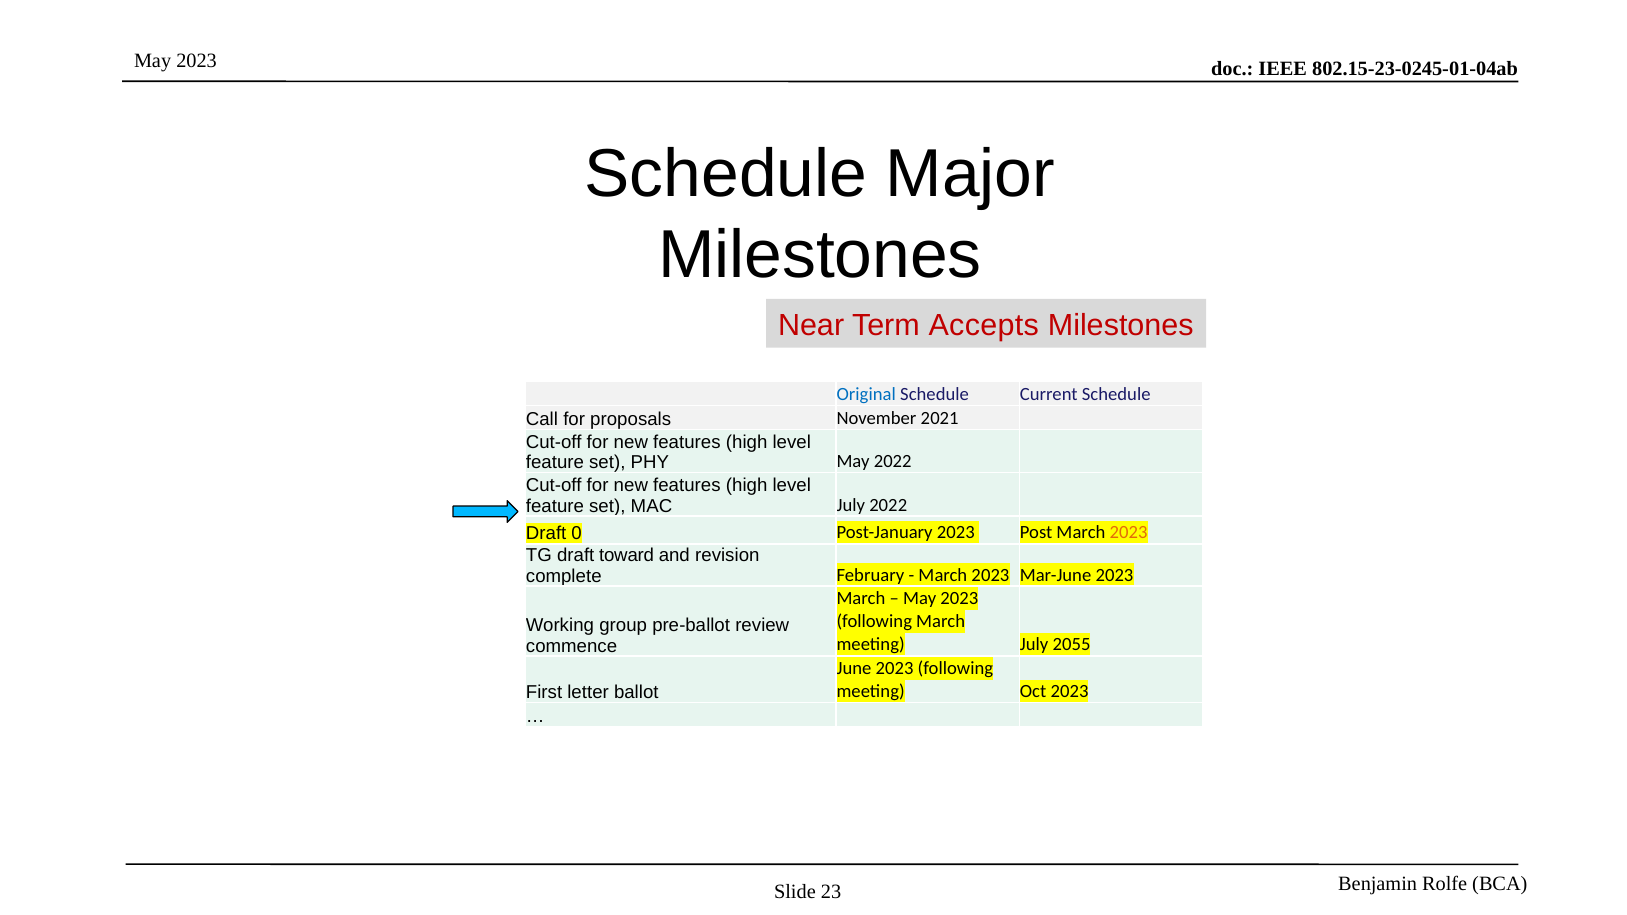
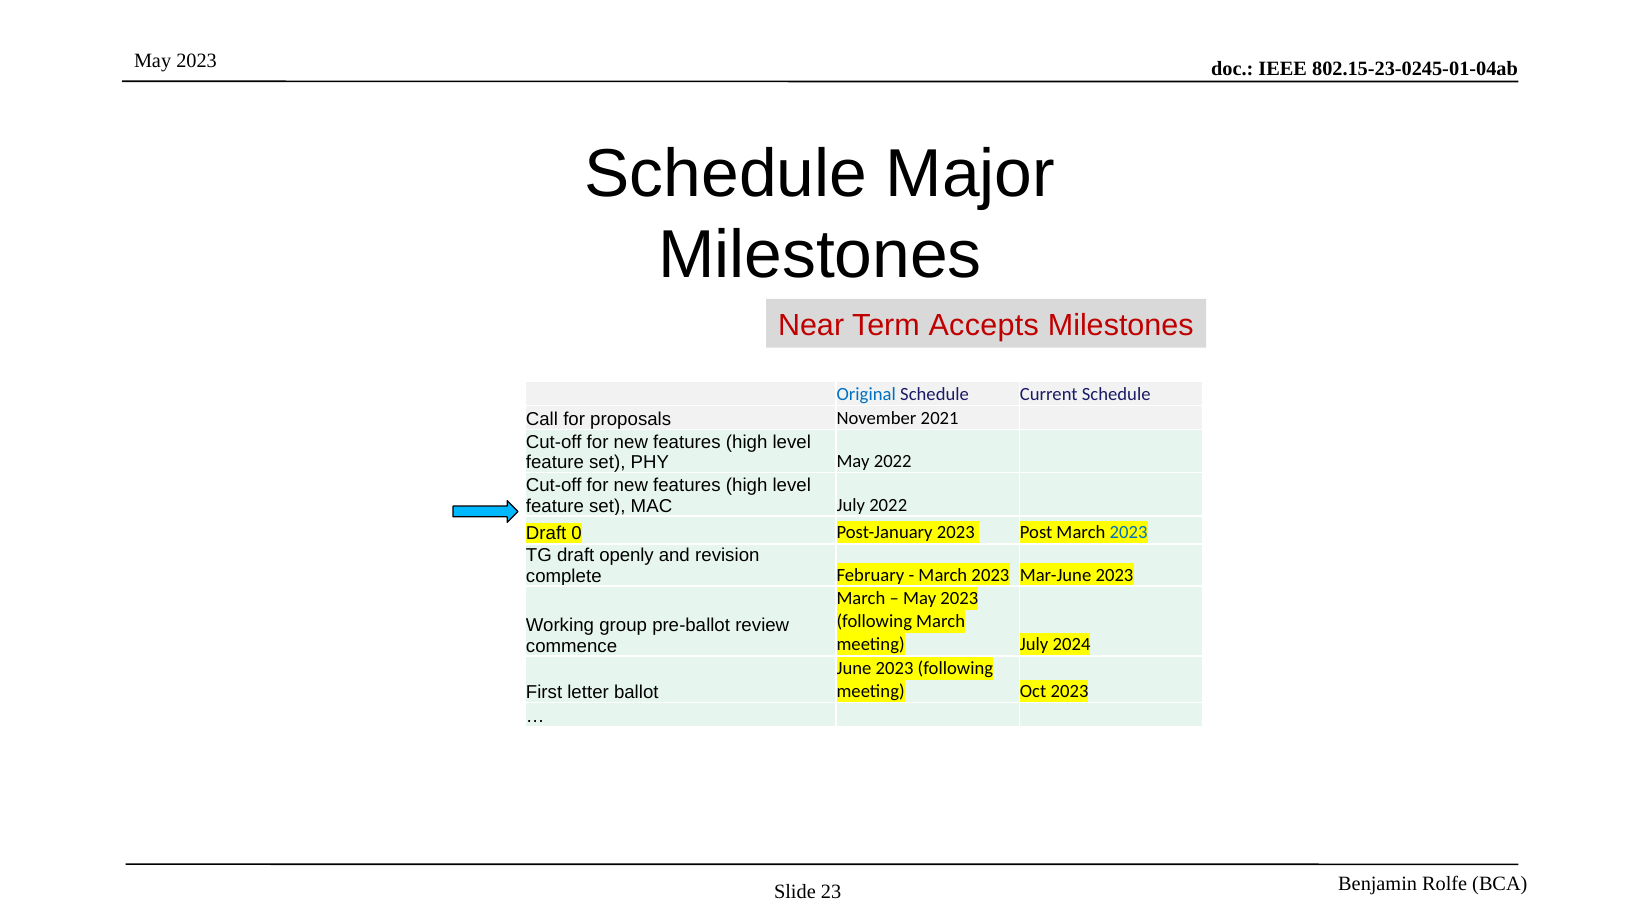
2023 colour: orange -> blue (1129, 533)
toward: toward -> openly (627, 555)
2055: 2055 -> 2024 (1072, 645)
